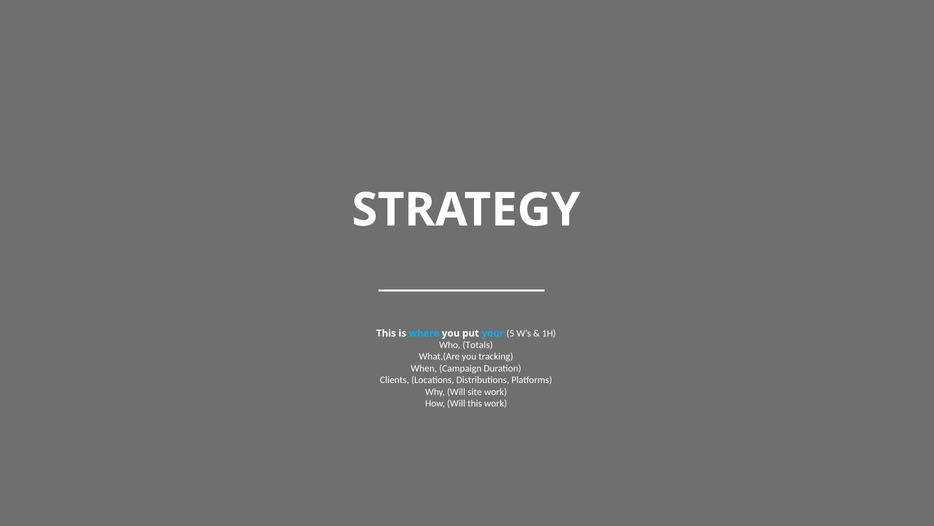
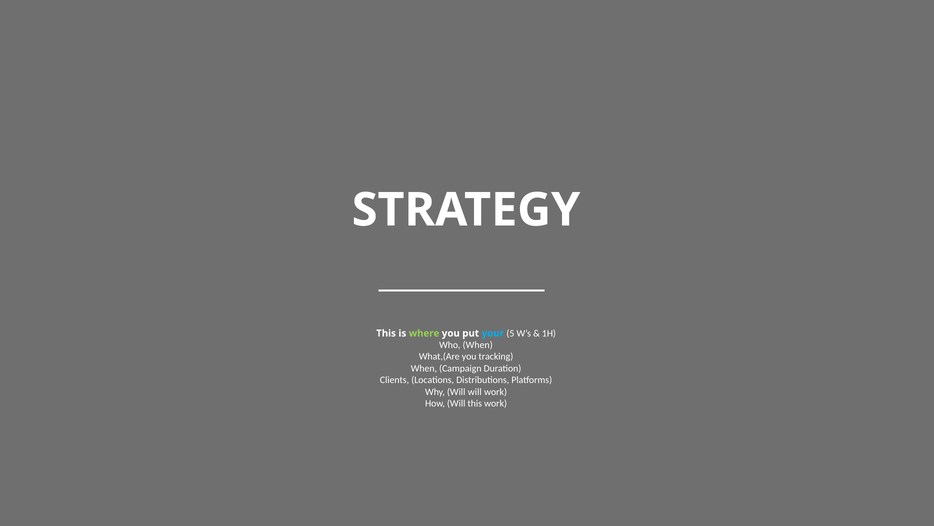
where colour: light blue -> light green (424, 333)
Who Totals: Totals -> When (478, 345)
Will site: site -> will (475, 391)
